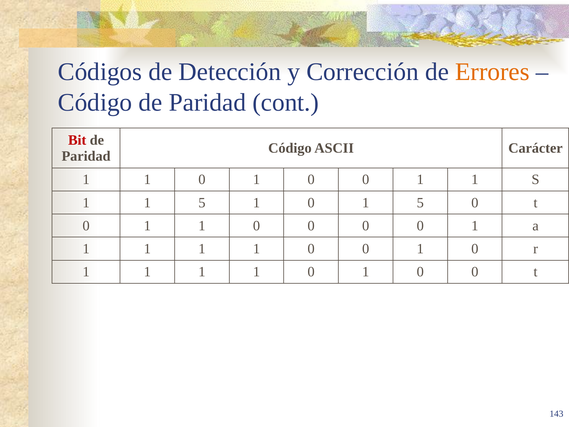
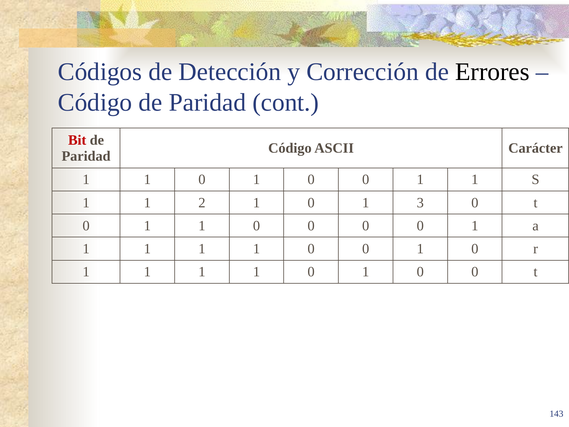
Errores colour: orange -> black (492, 72)
1 1 5: 5 -> 2 (202, 203)
0 1 5: 5 -> 3 (420, 203)
